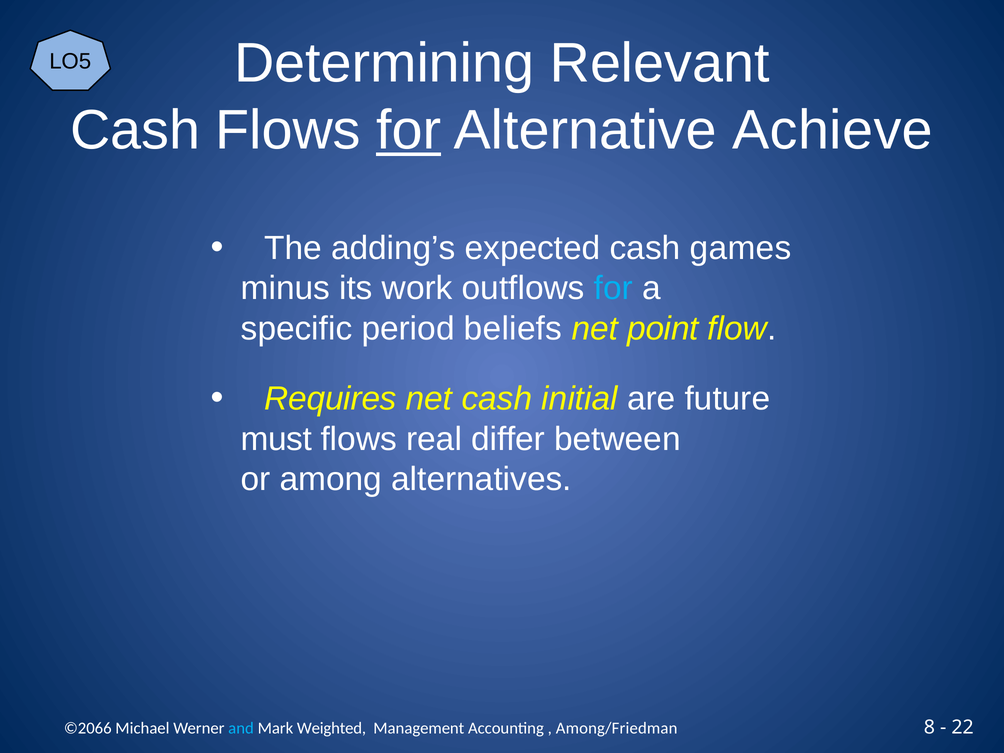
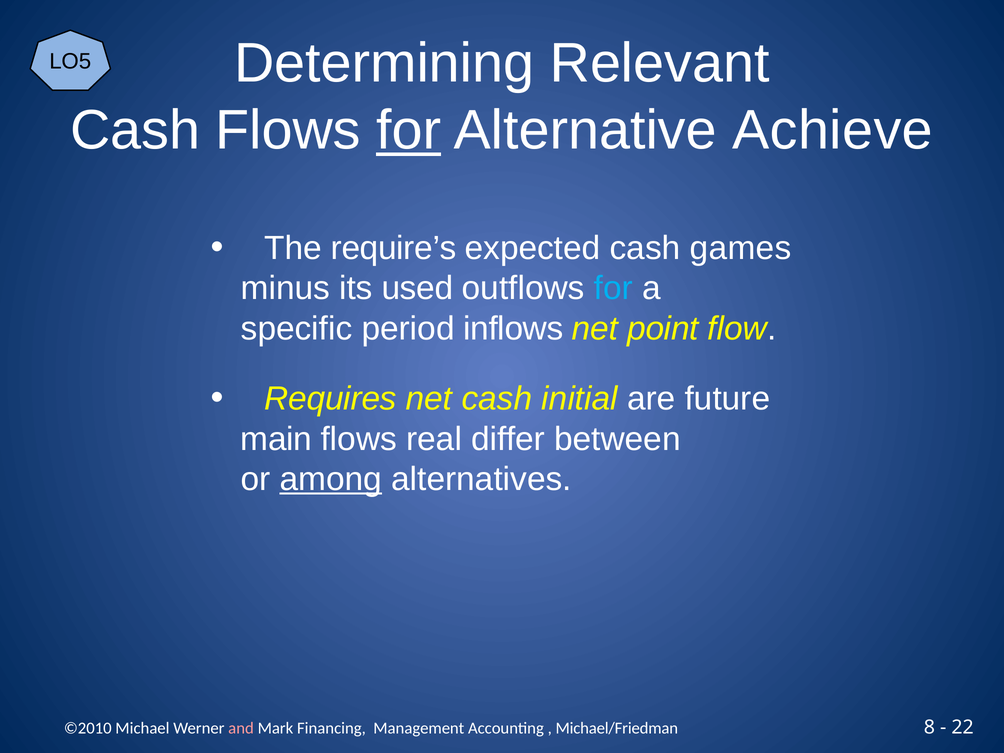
adding’s: adding’s -> require’s (394, 248)
work: work -> used (417, 288)
beliefs: beliefs -> inflows (513, 329)
must: must -> main (276, 439)
among underline: none -> present (331, 479)
©2066: ©2066 -> ©2010 (88, 728)
and colour: light blue -> pink (241, 728)
Weighted: Weighted -> Financing (331, 728)
Among/Friedman: Among/Friedman -> Michael/Friedman (617, 728)
